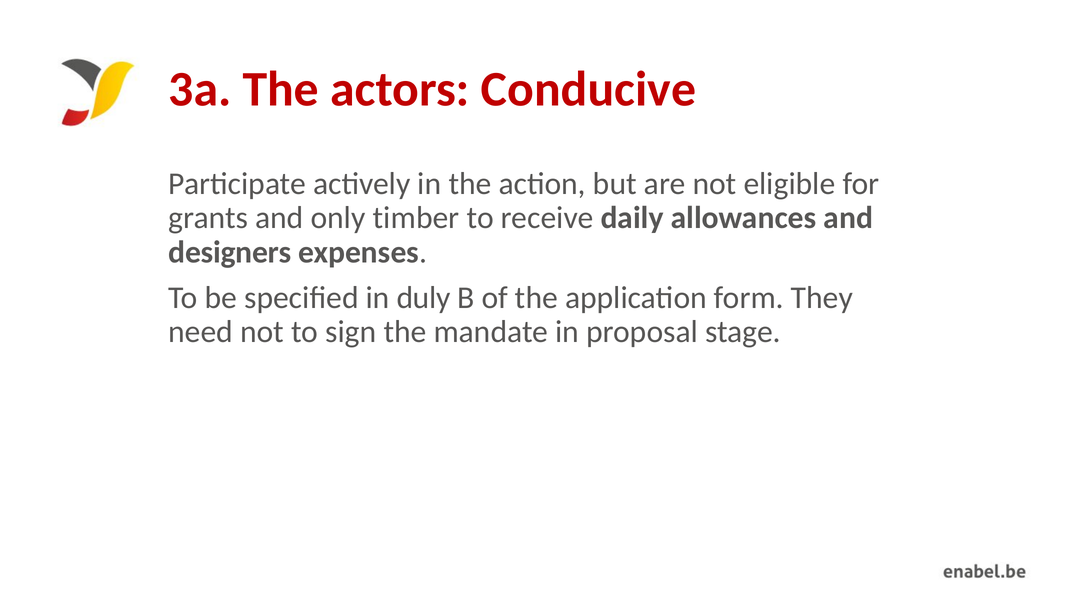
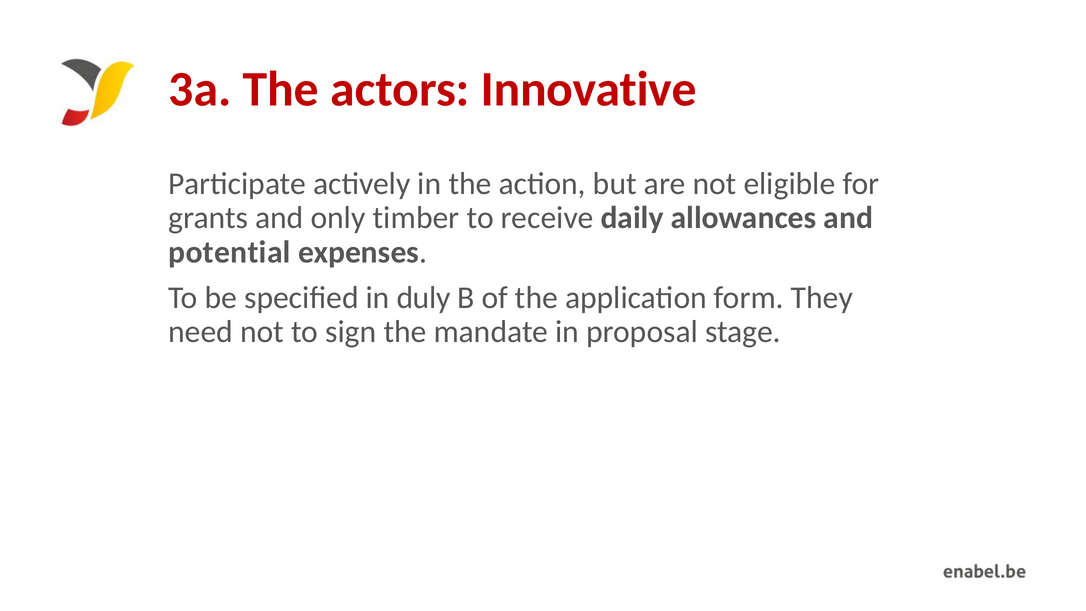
Conducive: Conducive -> Innovative (589, 89)
designers: designers -> potential (230, 252)
